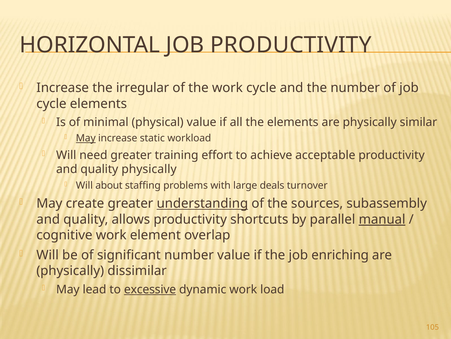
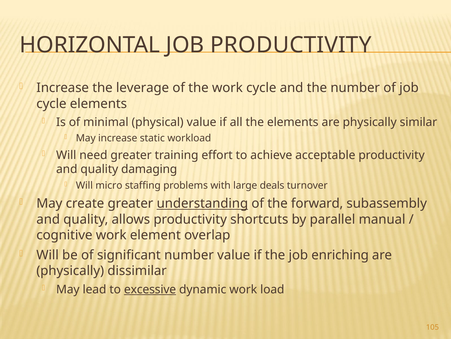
irregular: irregular -> leverage (143, 88)
May underline: present -> none (86, 138)
quality physically: physically -> damaging (149, 169)
about: about -> micro (109, 185)
sources: sources -> forward (317, 203)
manual underline: present -> none (382, 219)
